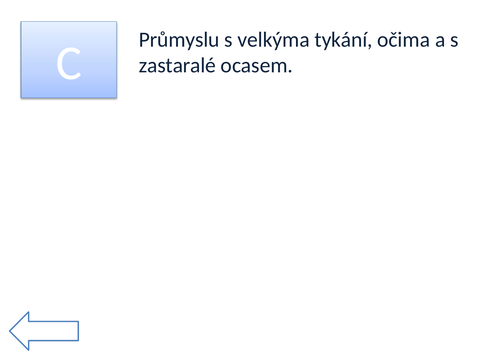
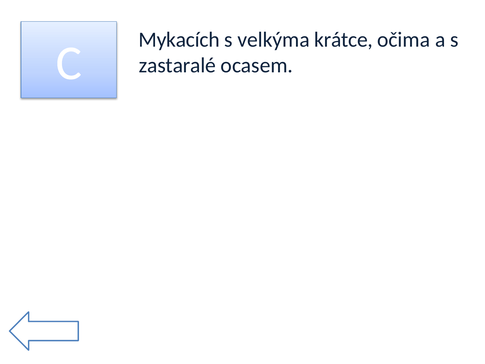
Průmyslu: Průmyslu -> Mykacích (179, 40)
tykání: tykání -> krátce (344, 40)
